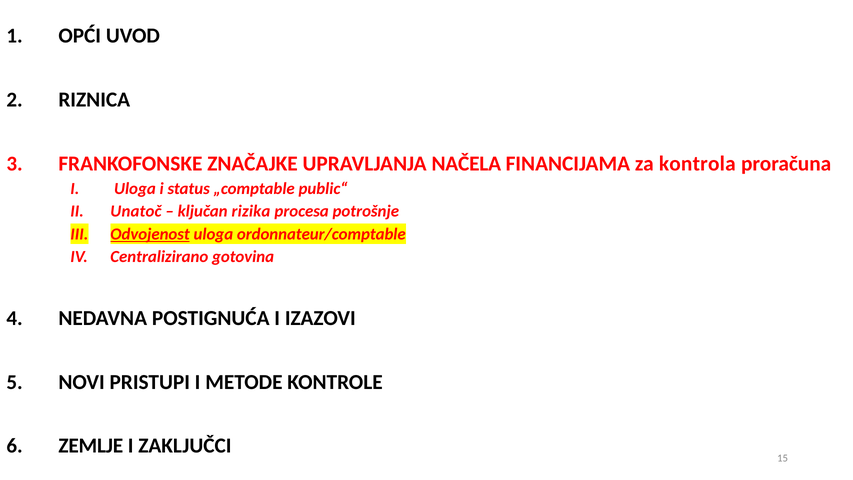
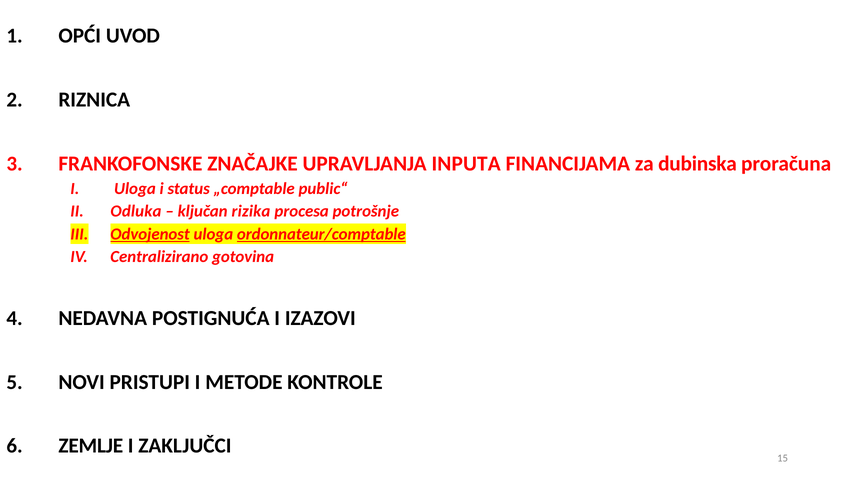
NAČELA: NAČELA -> INPUTA (466, 164)
kontrola: kontrola -> dubinska (697, 164)
Unatoč: Unatoč -> Odluka (136, 211)
ordonnateur/comptable underline: none -> present (321, 234)
